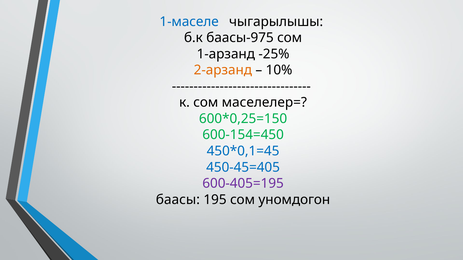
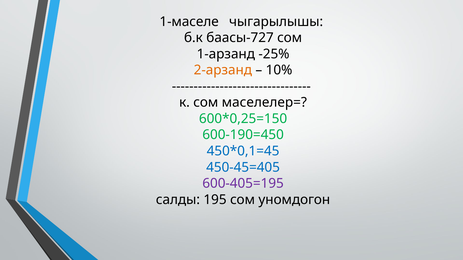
1-маселе colour: blue -> black (189, 22)
баасы-975: баасы-975 -> баасы-727 (240, 38)
600-154=450: 600-154=450 -> 600-190=450 (243, 135)
баасы: баасы -> салды (178, 200)
